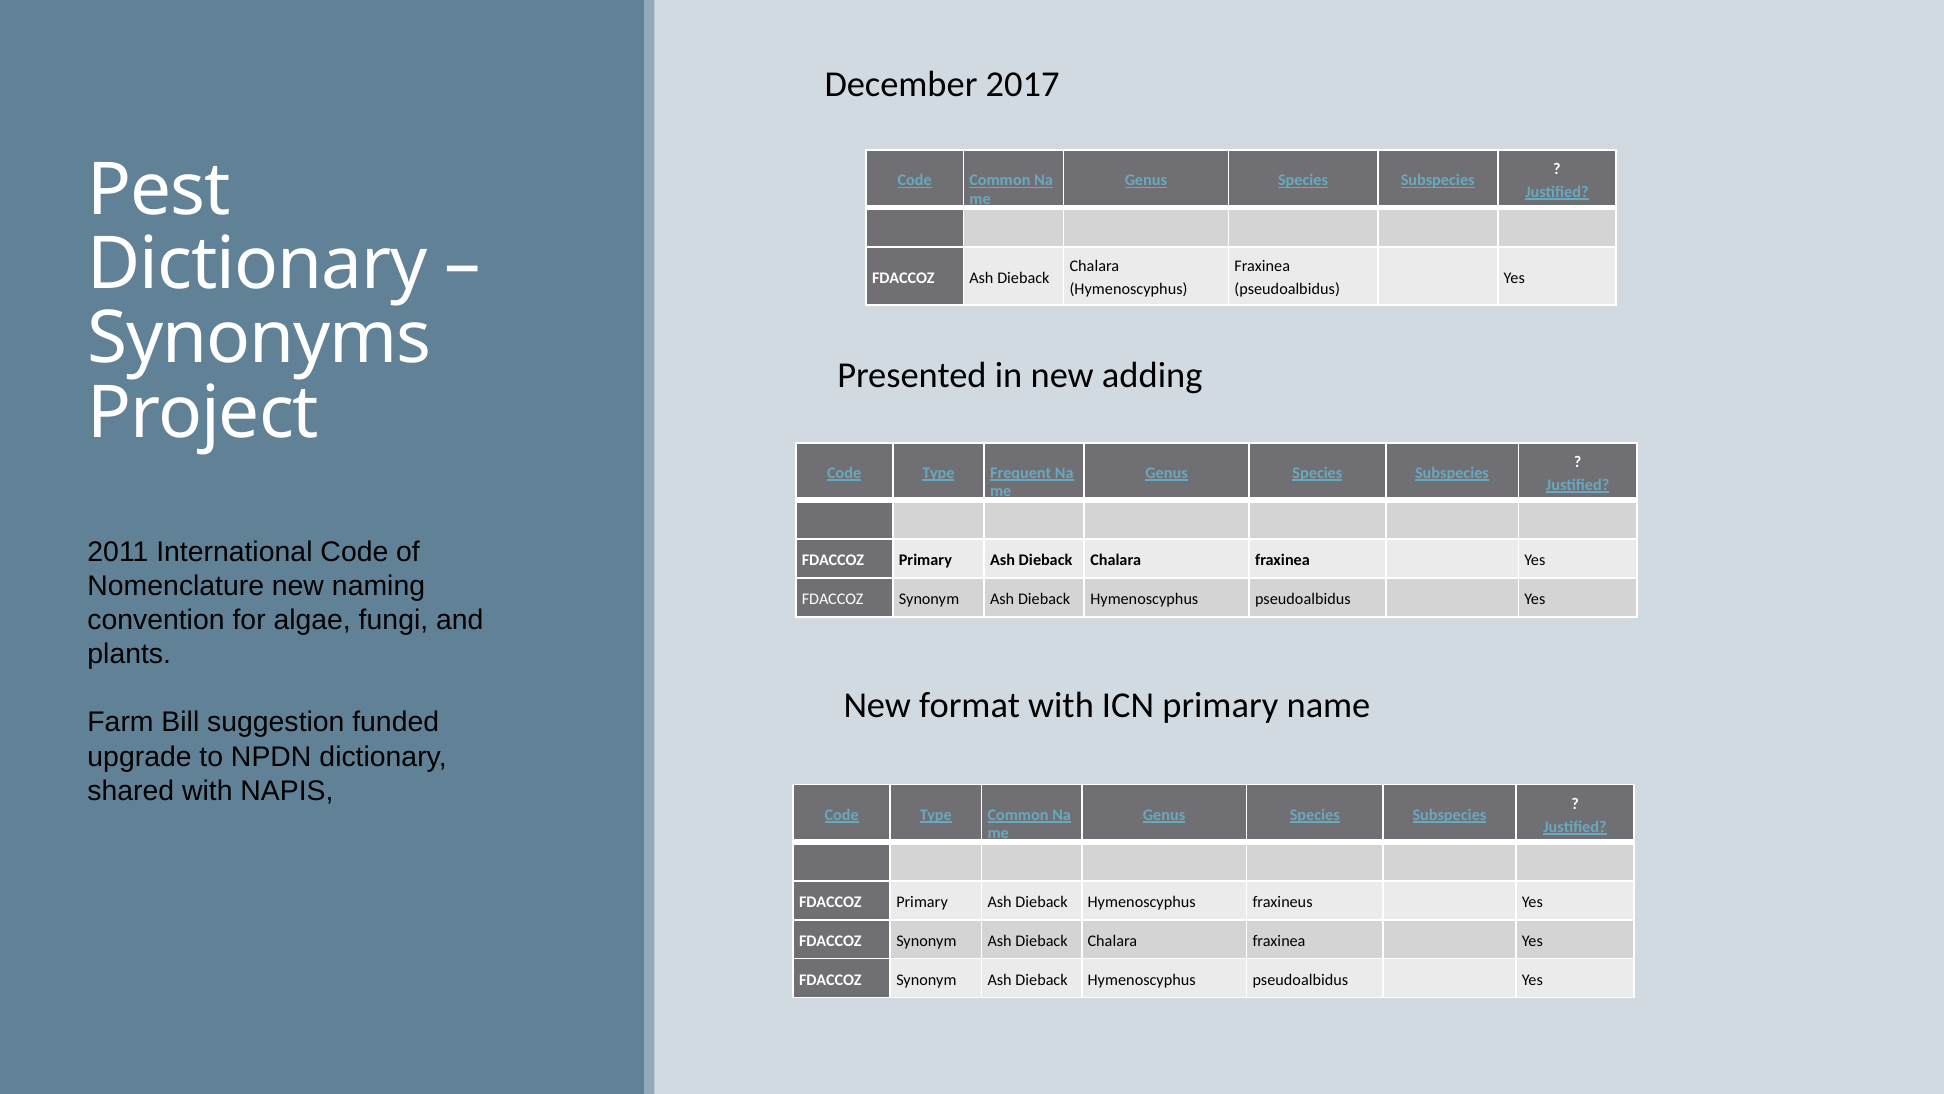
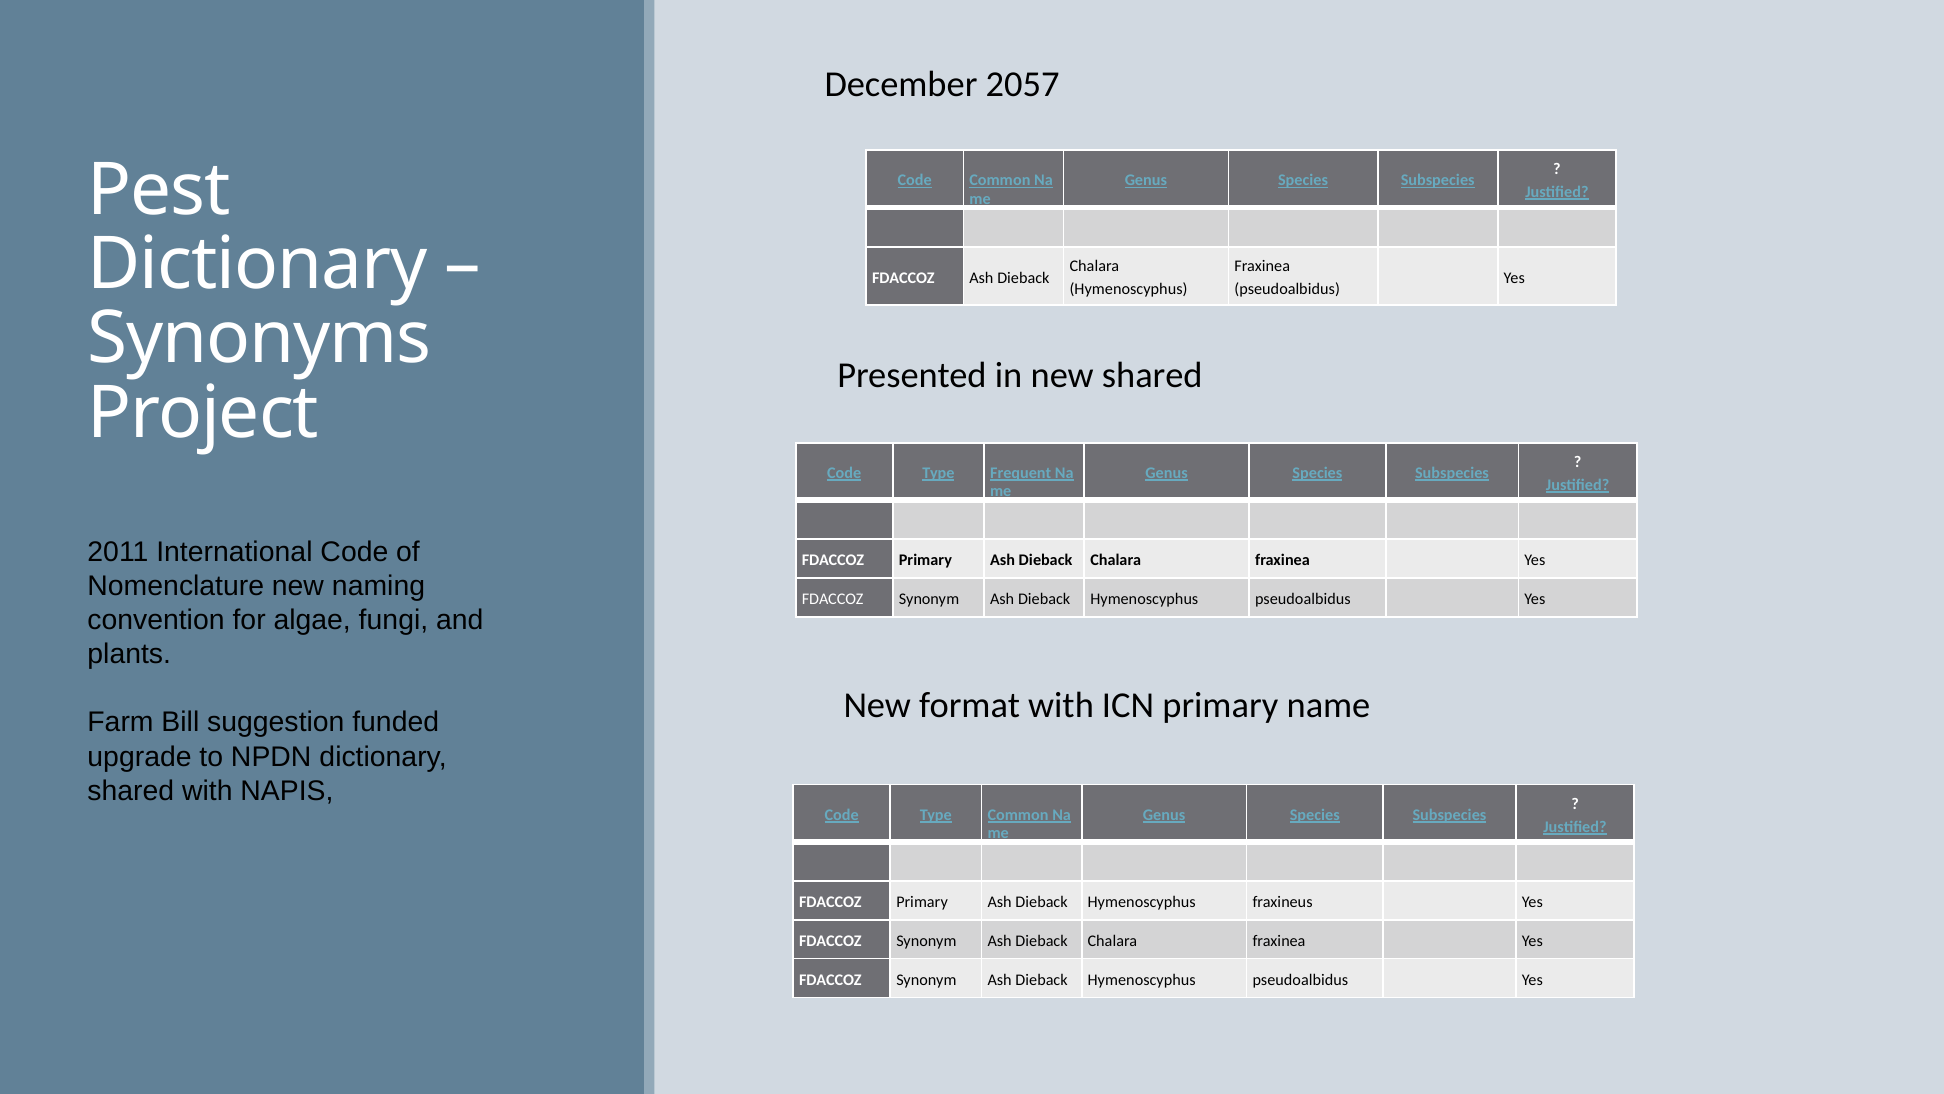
2017: 2017 -> 2057 (1023, 85)
new adding: adding -> shared (1152, 375)
